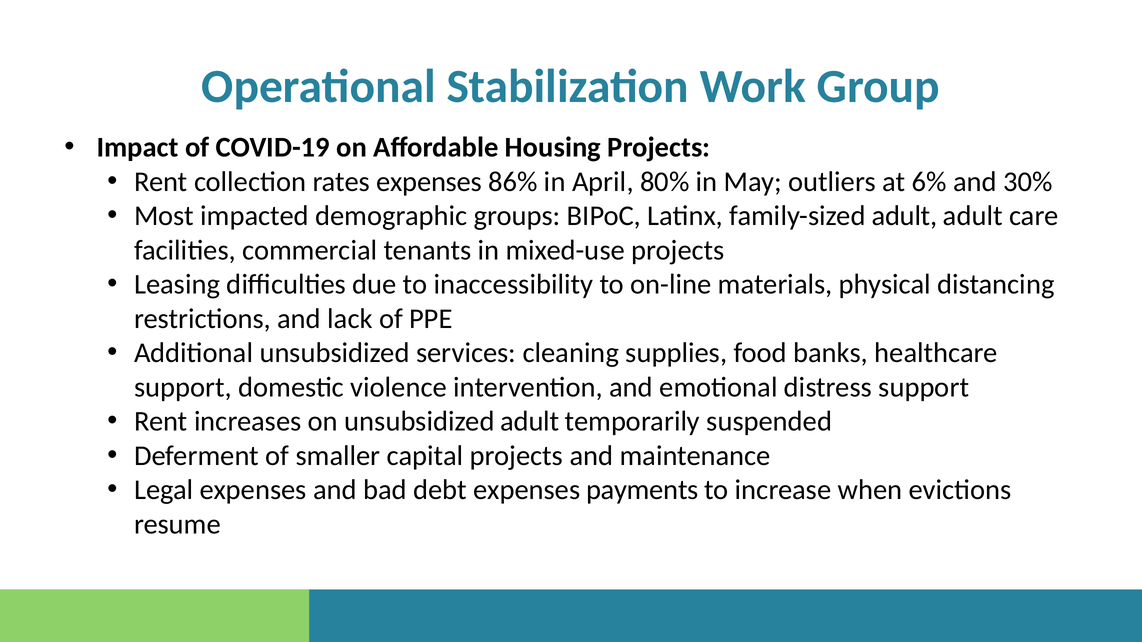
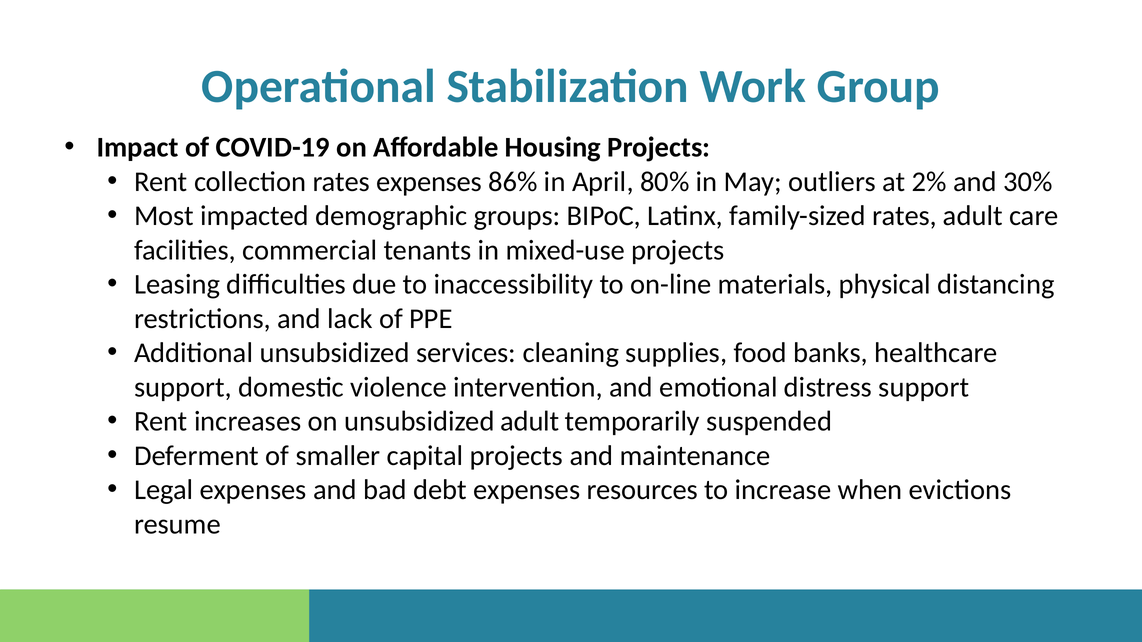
6%: 6% -> 2% (929, 182)
family-sized adult: adult -> rates (904, 216)
payments: payments -> resources (642, 490)
